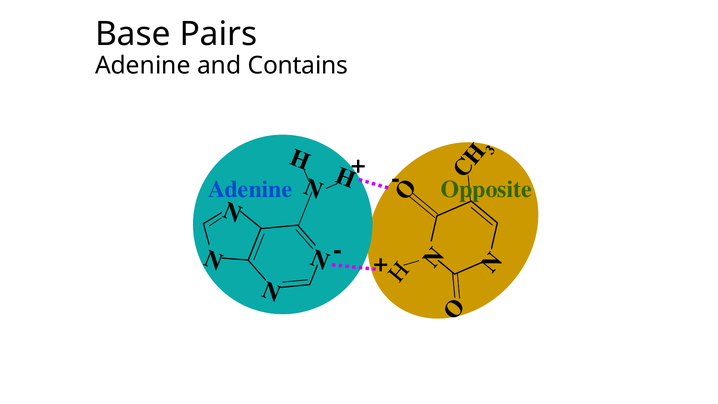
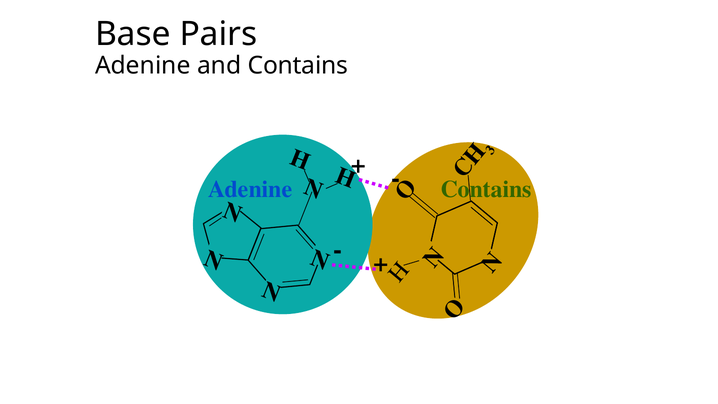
Opposite: Opposite -> Contains (486, 189)
